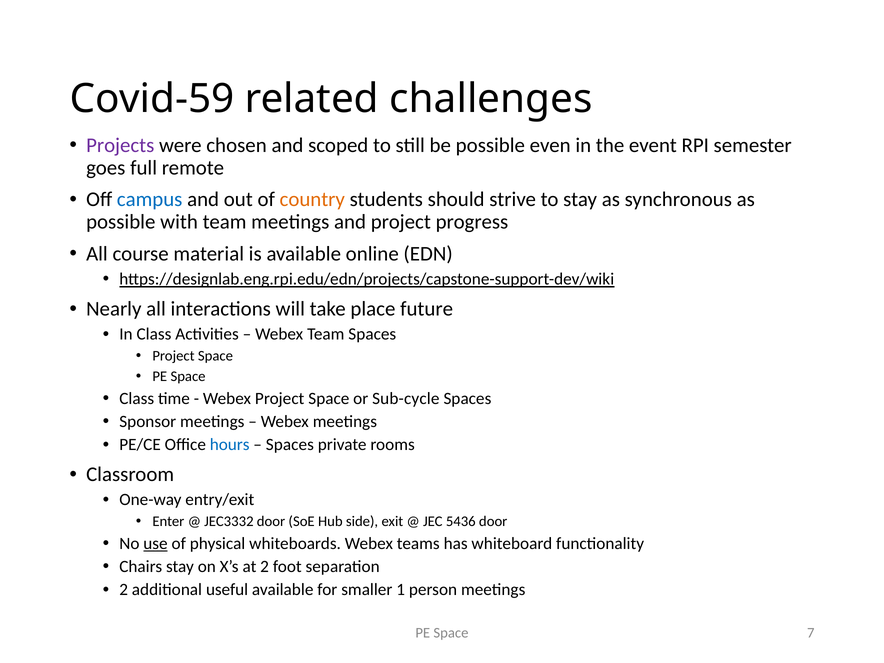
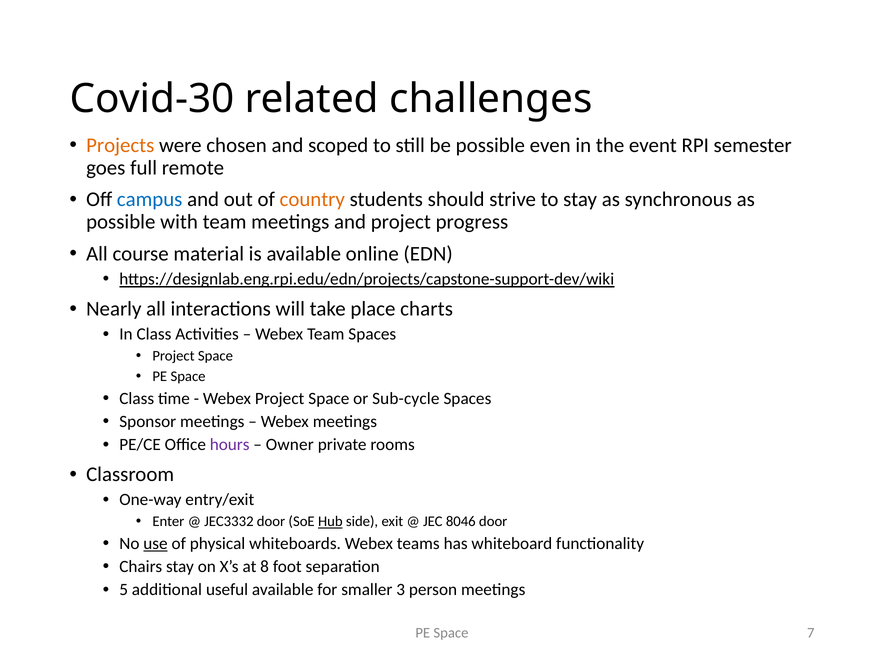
Covid-59: Covid-59 -> Covid-30 (152, 99)
Projects colour: purple -> orange (120, 145)
future: future -> charts (427, 309)
hours colour: blue -> purple (230, 445)
Spaces: Spaces -> Owner (290, 445)
Hub underline: none -> present (330, 522)
5436: 5436 -> 8046 (461, 522)
at 2: 2 -> 8 (265, 567)
2: 2 -> 5 (124, 590)
1: 1 -> 3 (401, 590)
